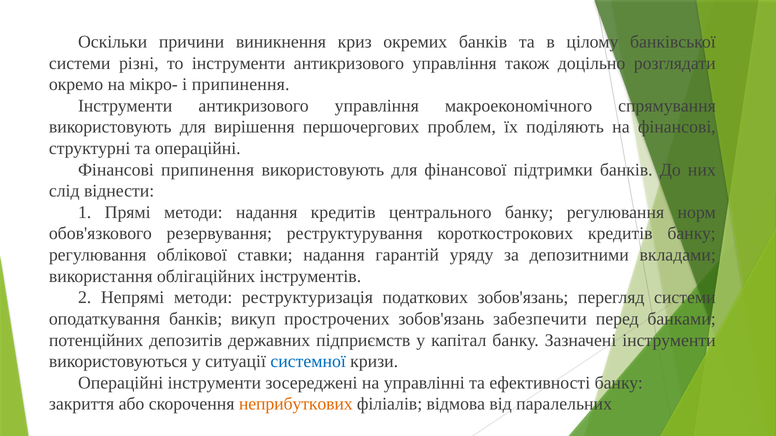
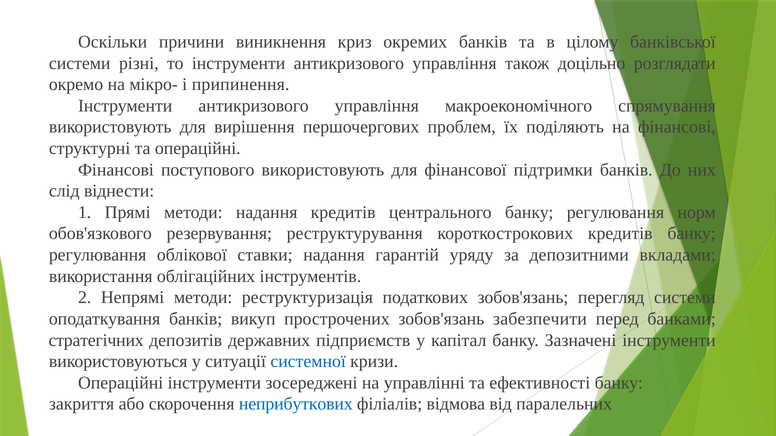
Фінансові припинення: припинення -> поступового (208, 170)
потенційних: потенційних -> стратегічних (96, 341)
неприбуткових colour: orange -> blue (296, 405)
